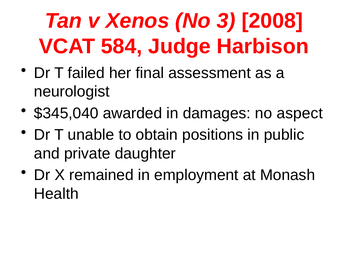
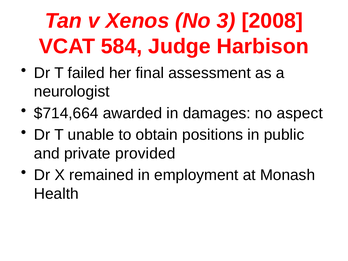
$345,040: $345,040 -> $714,664 (66, 113)
daughter: daughter -> provided (145, 153)
